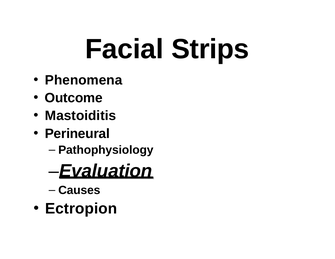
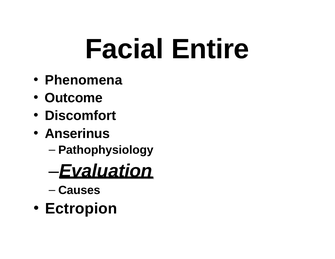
Strips: Strips -> Entire (210, 49)
Mastoiditis: Mastoiditis -> Discomfort (81, 116)
Perineural: Perineural -> Anserinus (77, 133)
